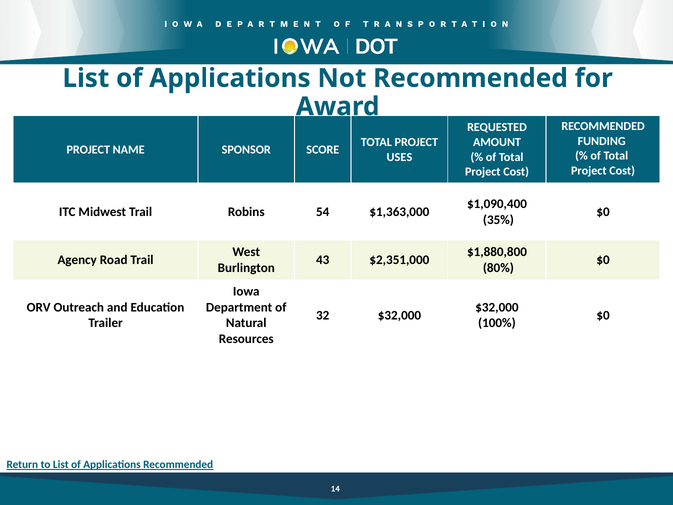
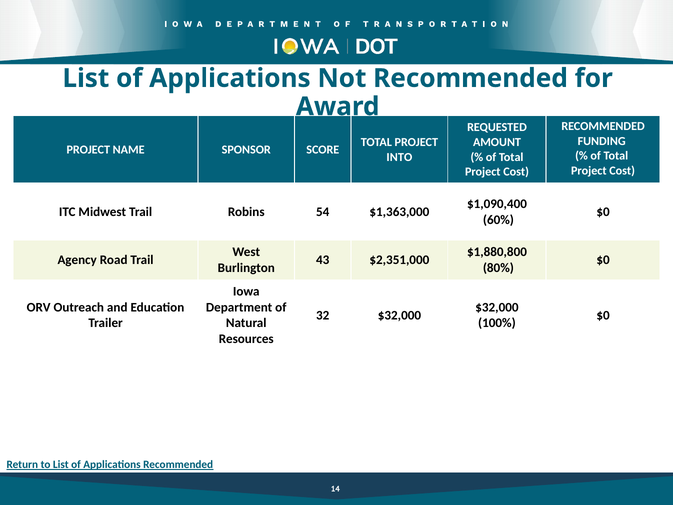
USES: USES -> INTO (399, 157)
35%: 35% -> 60% (498, 220)
